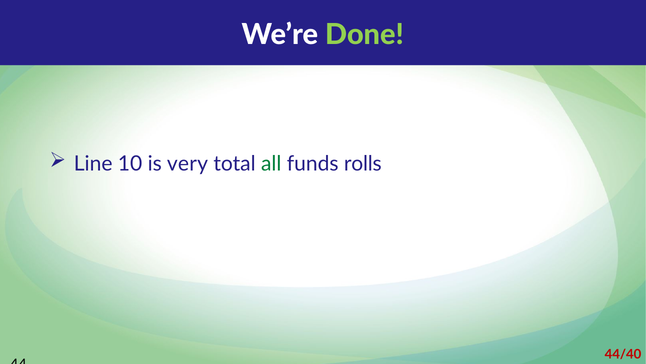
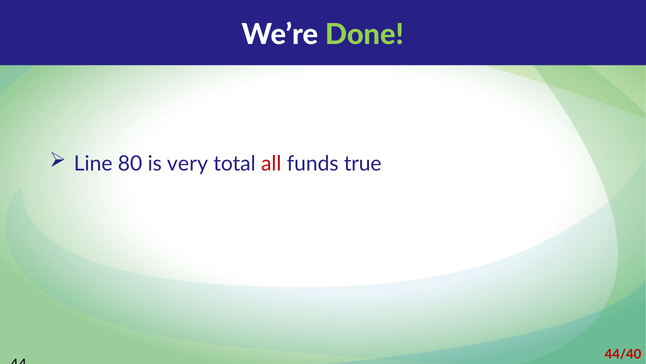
10: 10 -> 80 (130, 164)
all colour: green -> red (271, 164)
rolls: rolls -> true (363, 164)
